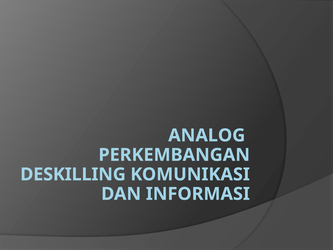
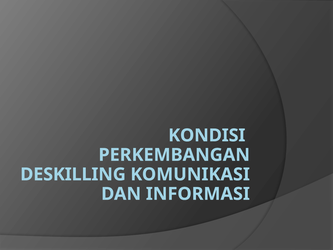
ANALOG: ANALOG -> KONDISI (207, 135)
